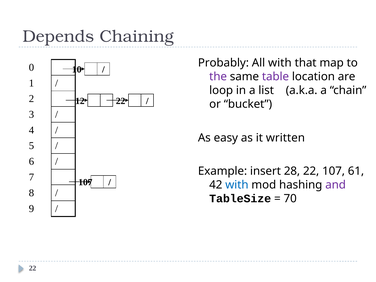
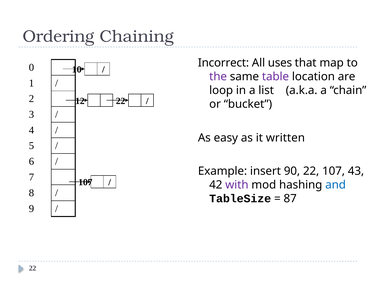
Depends: Depends -> Ordering (58, 36)
Probably: Probably -> Incorrect (223, 63)
All with: with -> uses (280, 63)
28: 28 -> 90 (292, 171)
61: 61 -> 43 (356, 171)
with colour: blue -> purple (237, 185)
and colour: purple -> blue (336, 185)
70: 70 -> 87 (290, 199)
